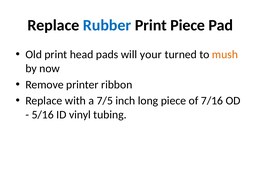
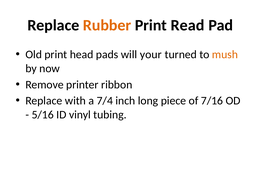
Rubber colour: blue -> orange (107, 25)
Print Piece: Piece -> Read (188, 25)
7/5: 7/5 -> 7/4 (105, 101)
